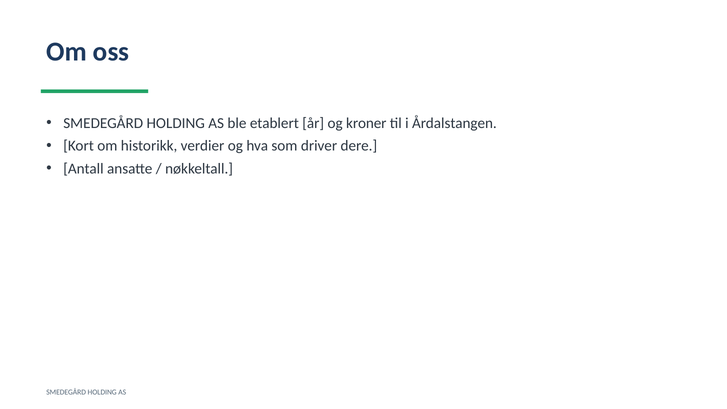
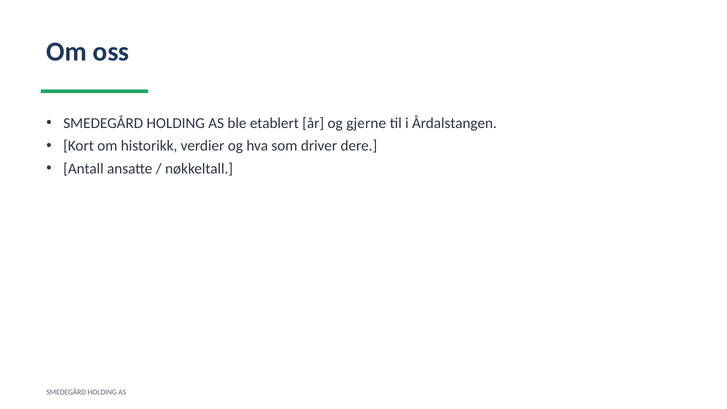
kroner: kroner -> gjerne (366, 123)
